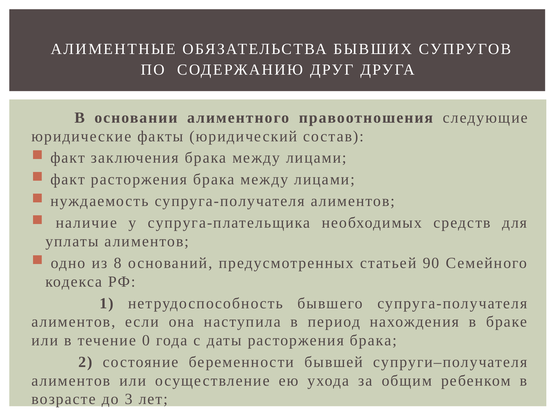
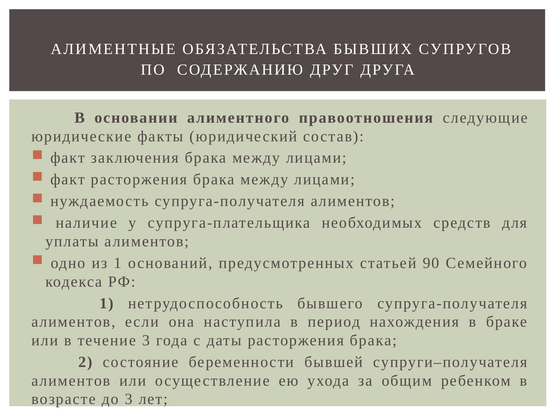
из 8: 8 -> 1 (118, 263)
течение 0: 0 -> 3 (146, 340)
